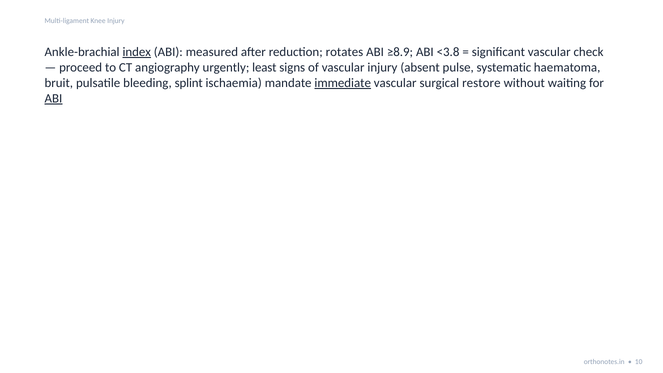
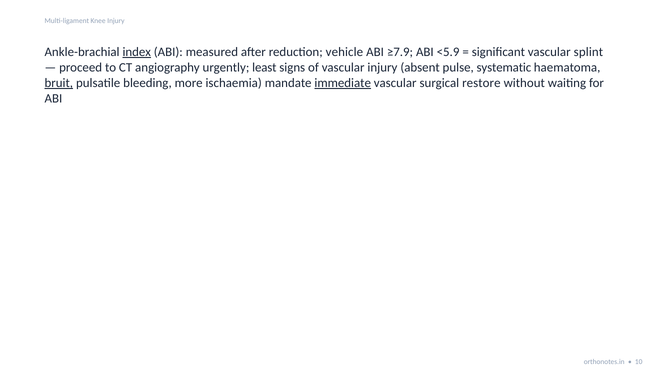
rotates: rotates -> vehicle (344, 52)
≥8.9: ≥8.9 -> ≥7.9 (400, 52)
<3.8: <3.8 -> <5.9 (448, 52)
check: check -> splint (588, 52)
bruit underline: none -> present (59, 83)
splint: splint -> more (189, 83)
ABI underline: present -> none (53, 98)
